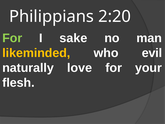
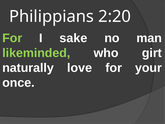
likeminded colour: yellow -> light green (36, 53)
evil: evil -> girt (152, 53)
flesh: flesh -> once (18, 83)
